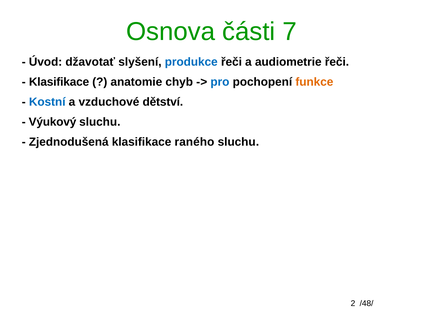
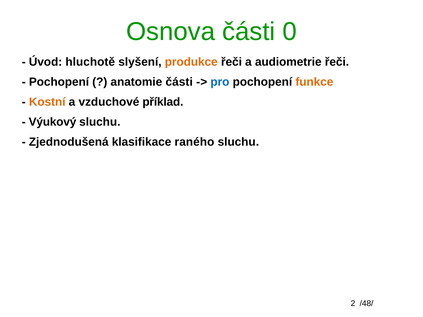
7: 7 -> 0 (290, 32)
džavotať: džavotať -> hluchotě (90, 62)
produkce colour: blue -> orange (191, 62)
Klasifikace: Klasifikace -> Pochopení (59, 82)
anatomie chyb: chyb -> části (179, 82)
Kostní colour: blue -> orange (47, 102)
dětství: dětství -> příklad (163, 102)
